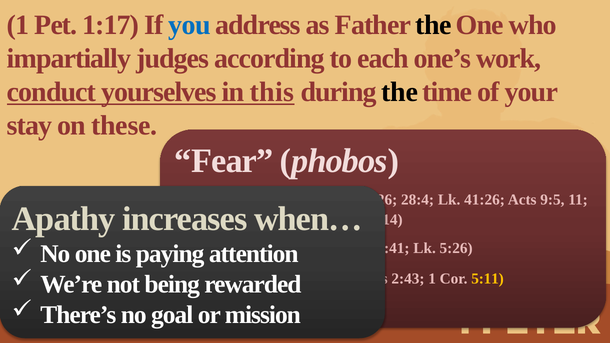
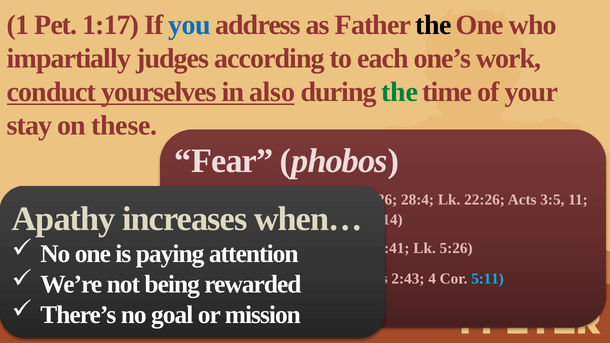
this: this -> also (272, 92)
the colour: black -> green (400, 92)
41:26: 41:26 -> 22:26 (485, 200)
9:5: 9:5 -> 3:5 (552, 200)
2:43 1: 1 -> 4 (432, 279)
5:11 colour: yellow -> light blue (488, 279)
